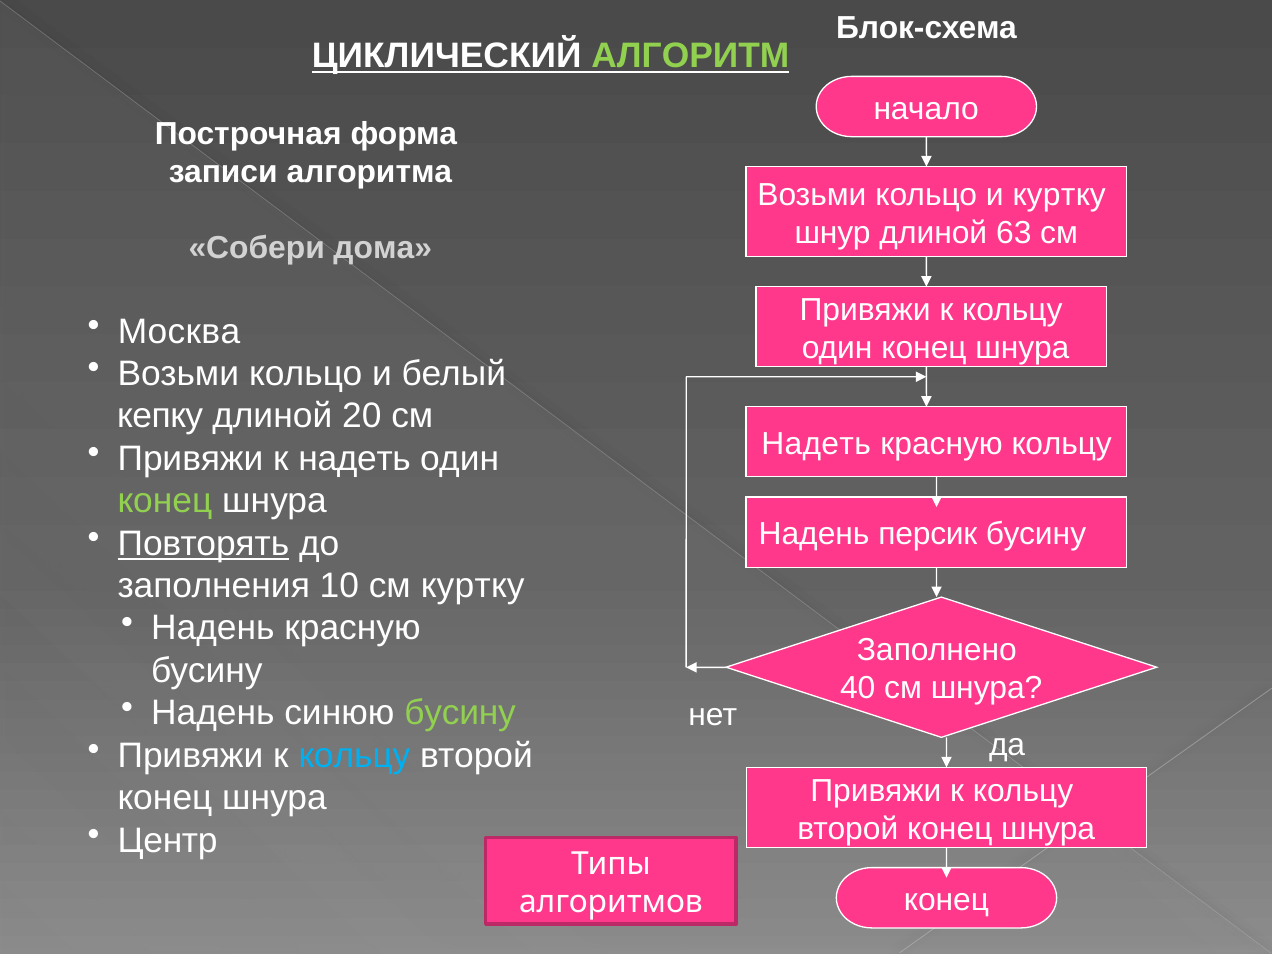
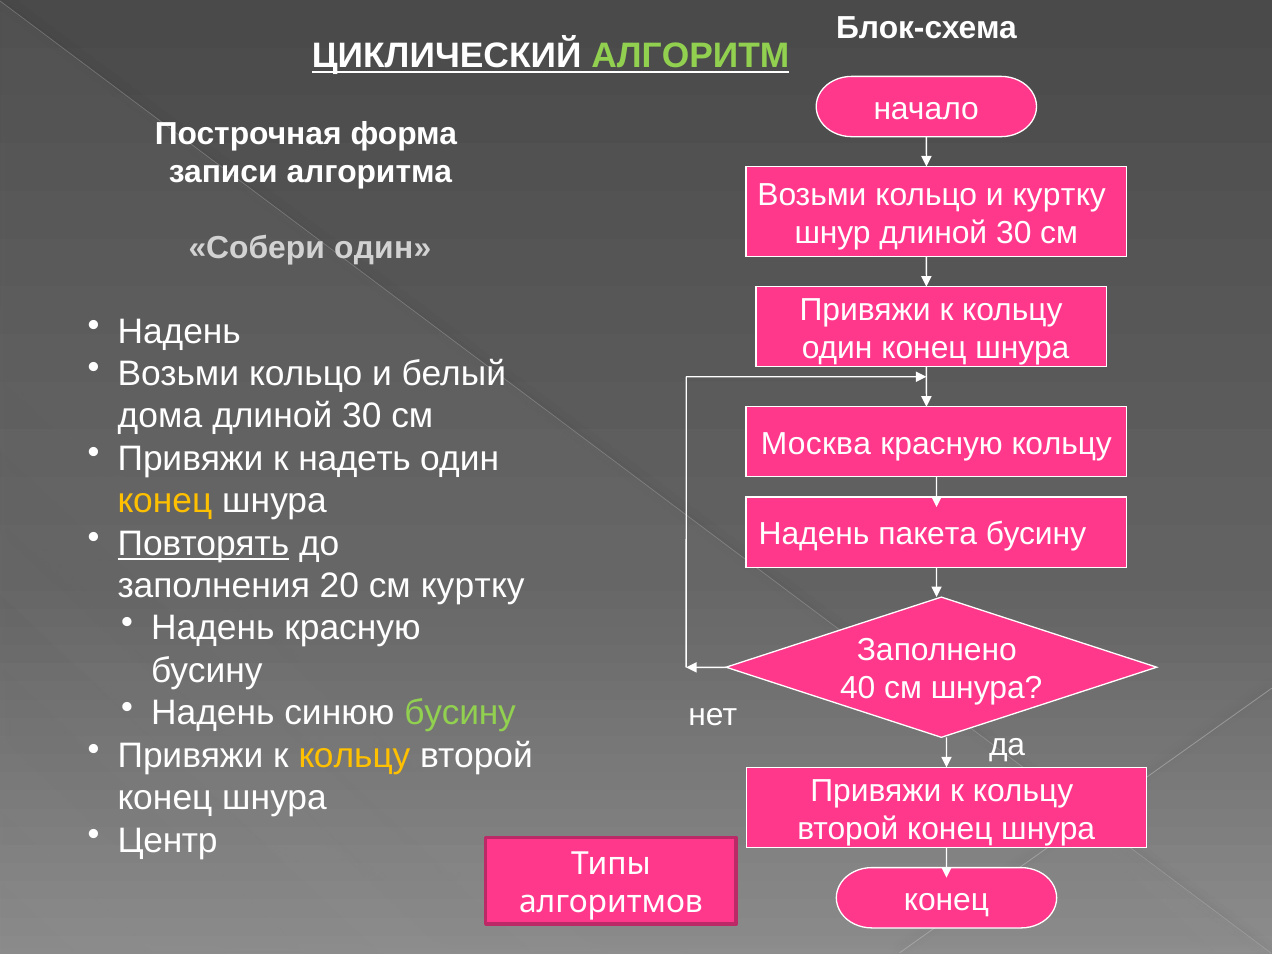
шнур длиной 63: 63 -> 30 (1014, 233)
Собери дома: дома -> один (383, 248)
Москва: Москва -> Надень (179, 331)
кепку: кепку -> дома (160, 416)
20: 20 -> 30 (362, 416)
Надеть: Надеть -> Москва (816, 444)
конец colour: light green -> yellow (165, 501)
персик: персик -> пакета (928, 534)
10: 10 -> 20 (339, 586)
кольцу colour: light blue -> yellow (354, 756)
